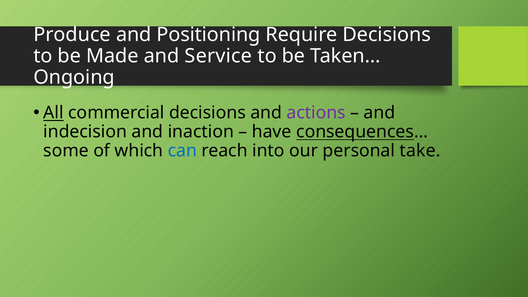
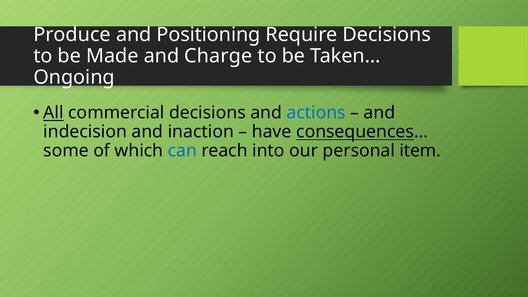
Service: Service -> Charge (218, 56)
actions colour: purple -> blue (316, 113)
take: take -> item (420, 151)
